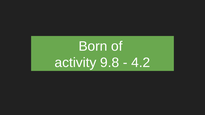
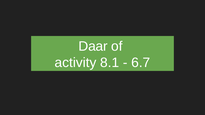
Born: Born -> Daar (93, 46)
9.8: 9.8 -> 8.1 (110, 63)
4.2: 4.2 -> 6.7 (141, 63)
